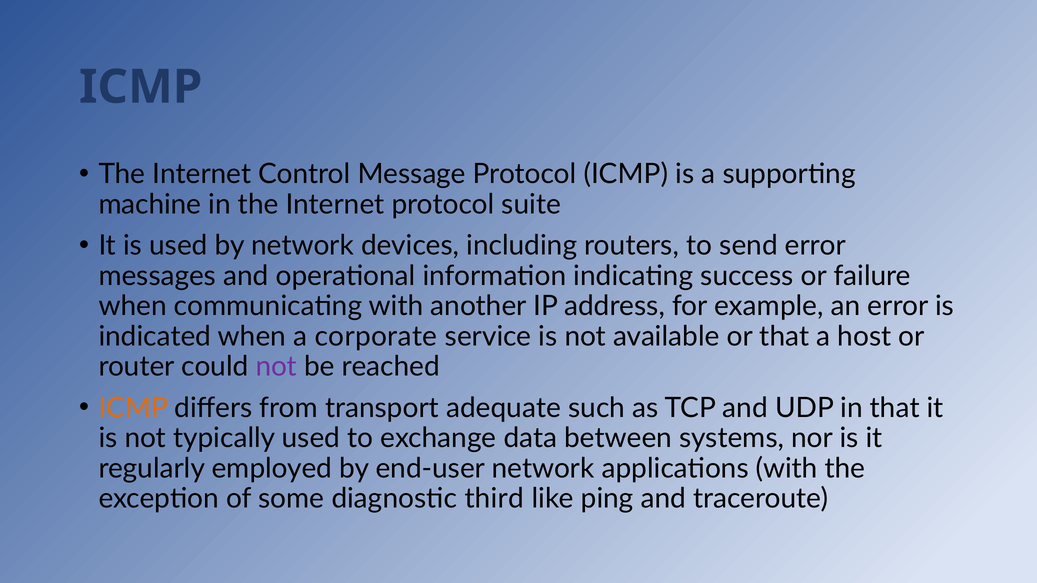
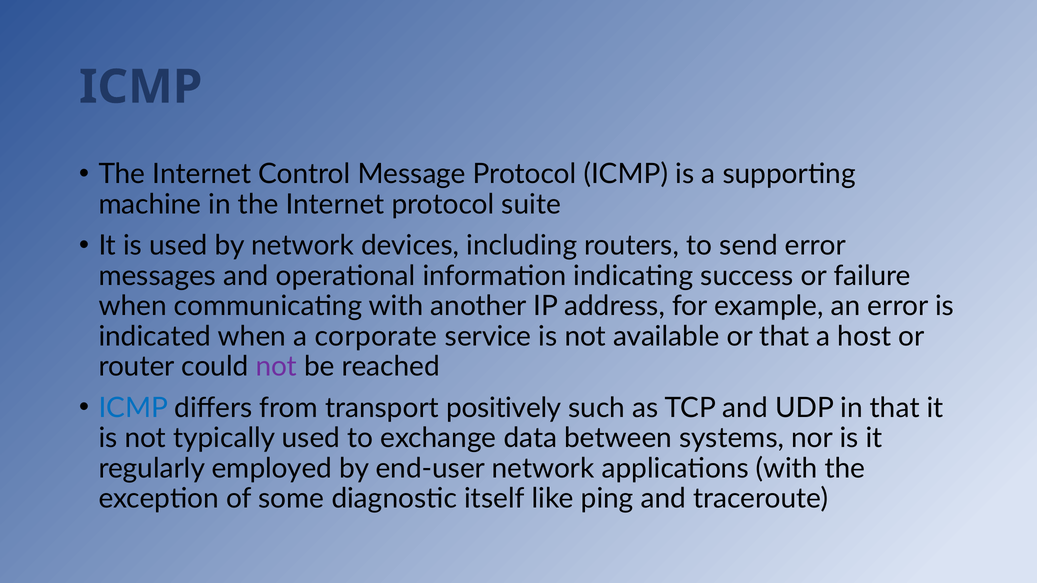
ICMP colour: orange -> blue (133, 408)
adequate: adequate -> positively (504, 408)
third: third -> itself (494, 499)
